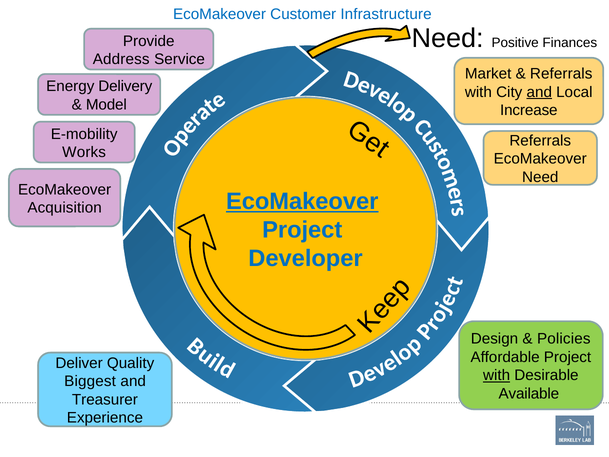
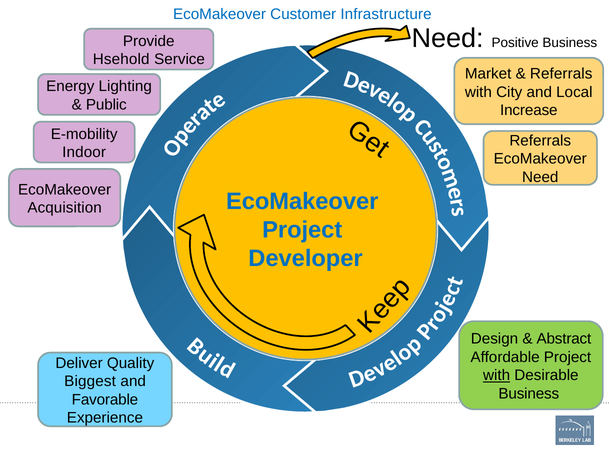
Positive Finances: Finances -> Business (570, 43)
Address: Address -> Hsehold (121, 59)
Delivery: Delivery -> Lighting (125, 86)
and underline: present -> none (539, 92)
Model: Model -> Public (106, 105)
Works: Works -> Indoor (84, 152)
EcoMakeover underline: present -> none (302, 202)
Policies: Policies -> Abstract (564, 339)
Available: Available -> Business (529, 394)
Treasurer: Treasurer -> Favorable (105, 399)
